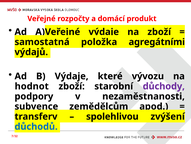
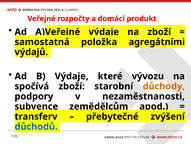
hodnot: hodnot -> spočívá (32, 86)
důchody colour: purple -> orange (164, 86)
spolehlivou: spolehlivou -> přebytečné (112, 116)
